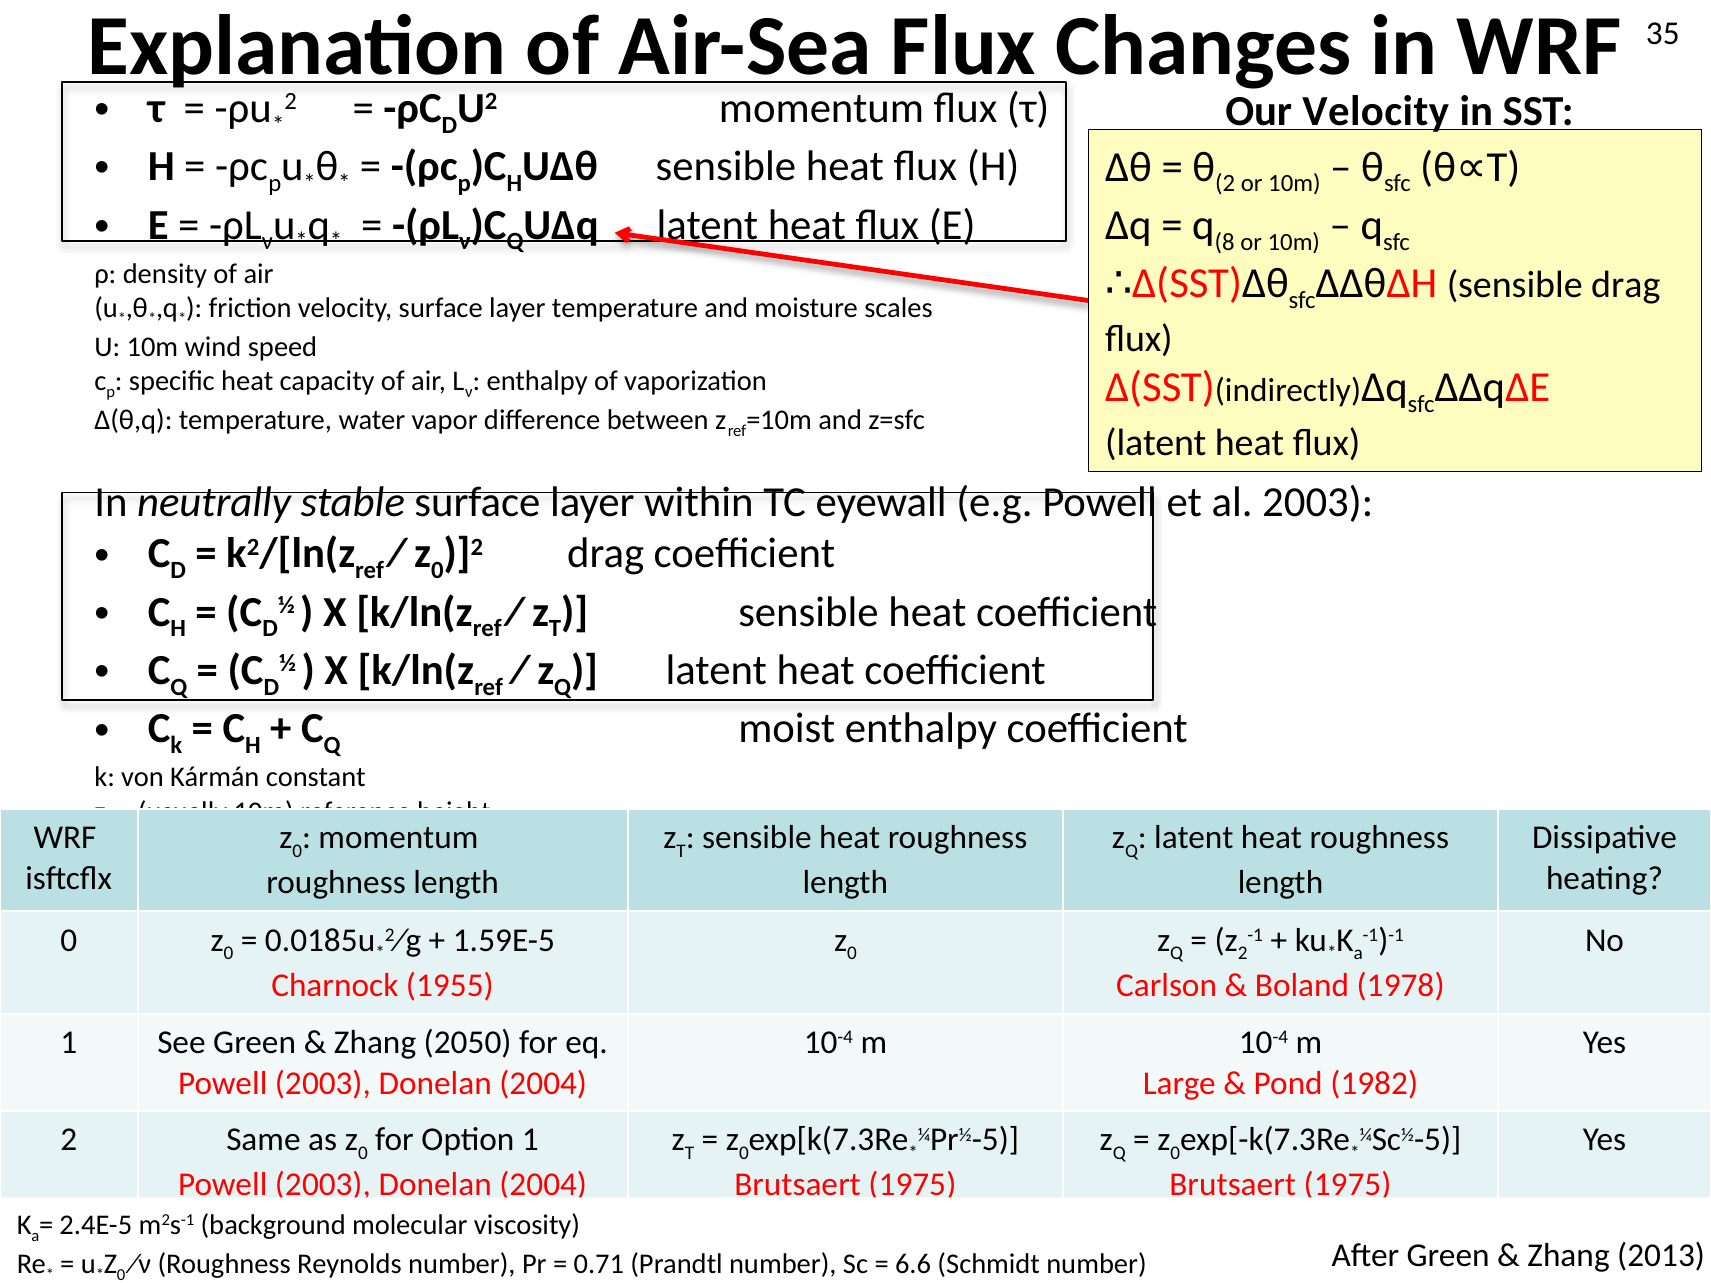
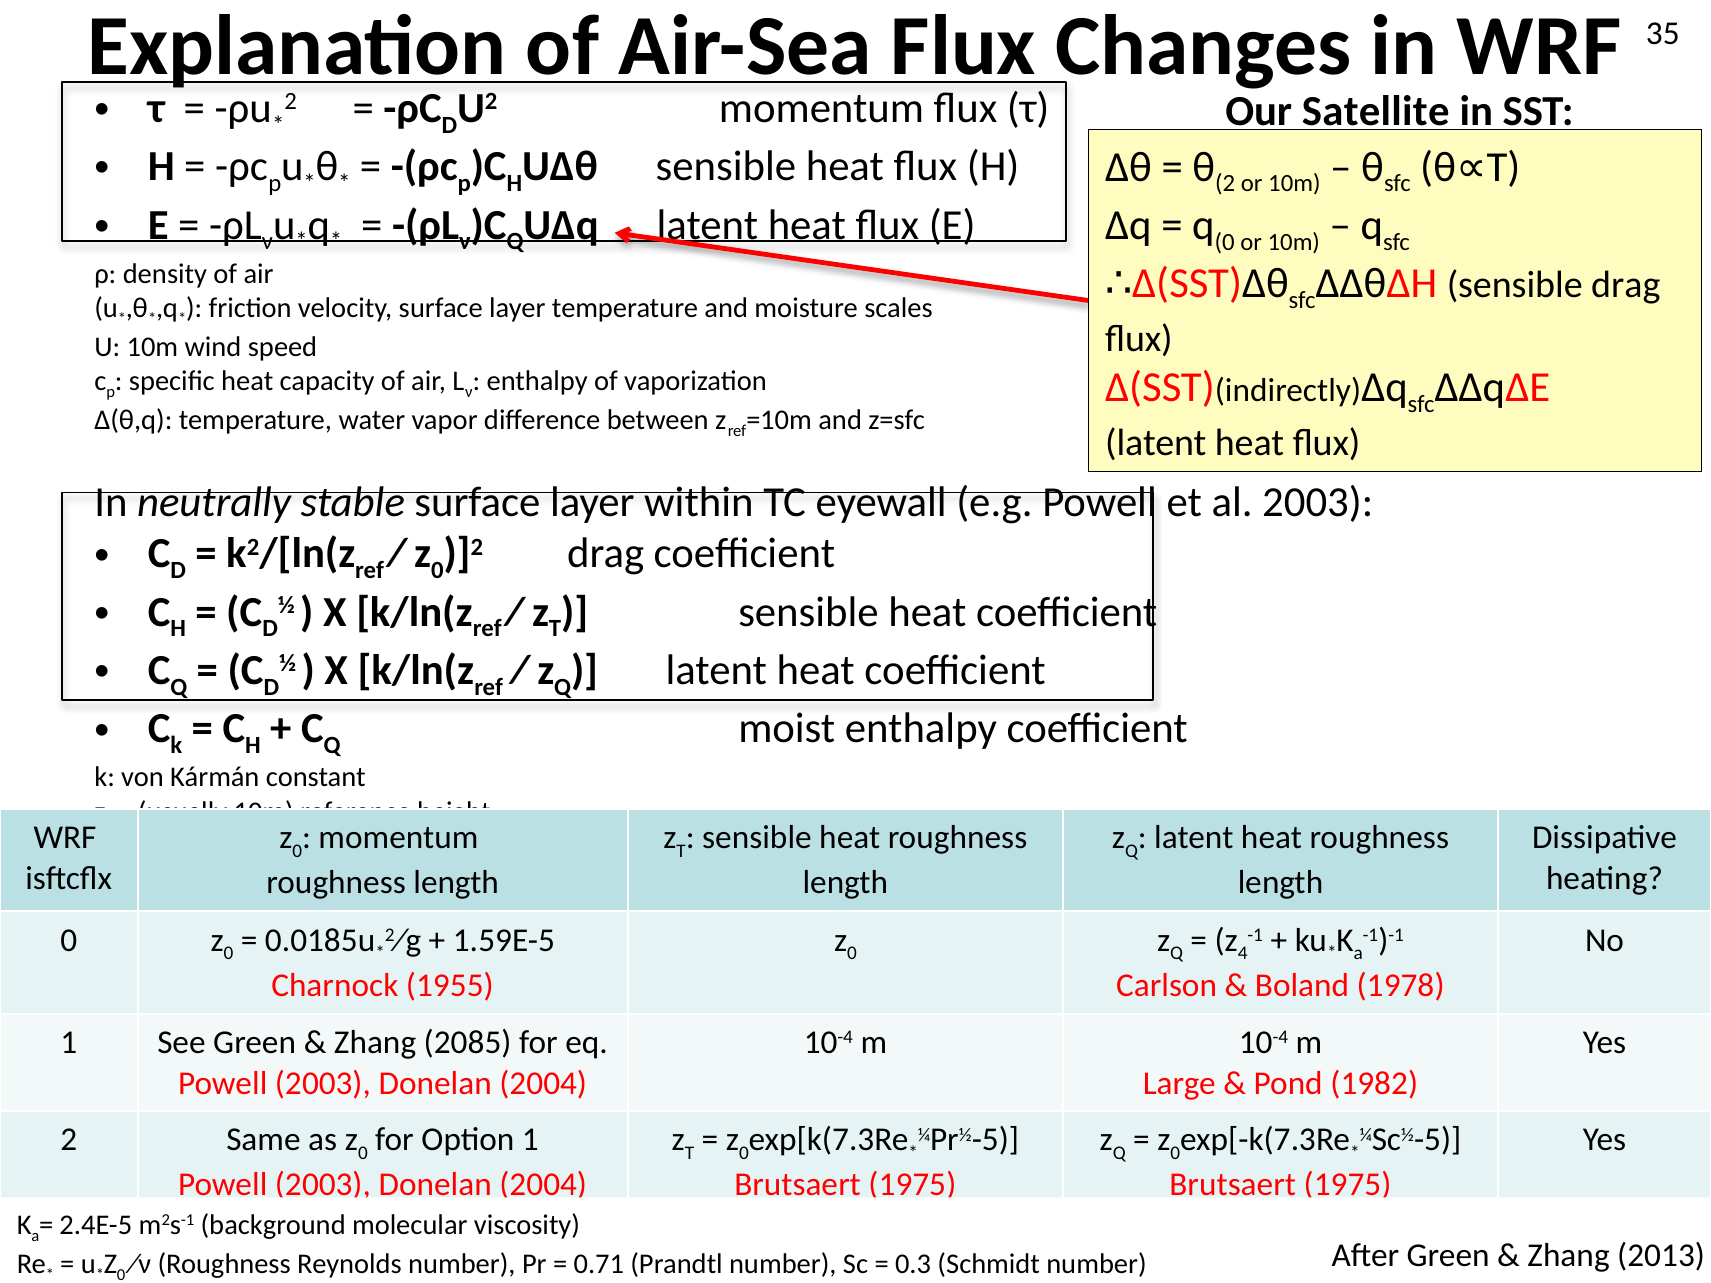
Our Velocity: Velocity -> Satellite (1376, 111)
q 8: 8 -> 0 (1225, 242)
2: 2 -> 4 (1243, 954)
2050: 2050 -> 2085 (468, 1043)
6.6: 6.6 -> 0.3 (913, 1264)
